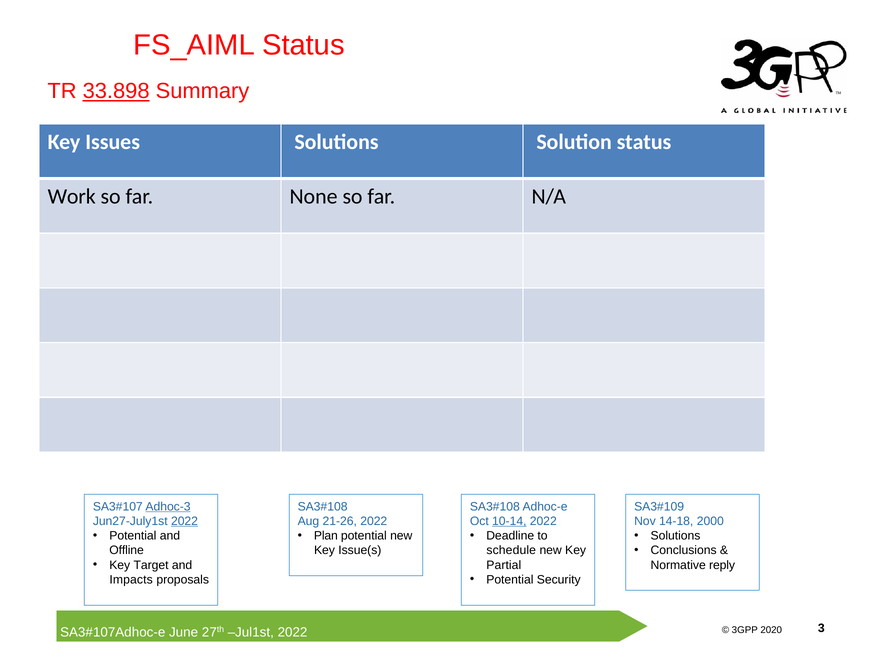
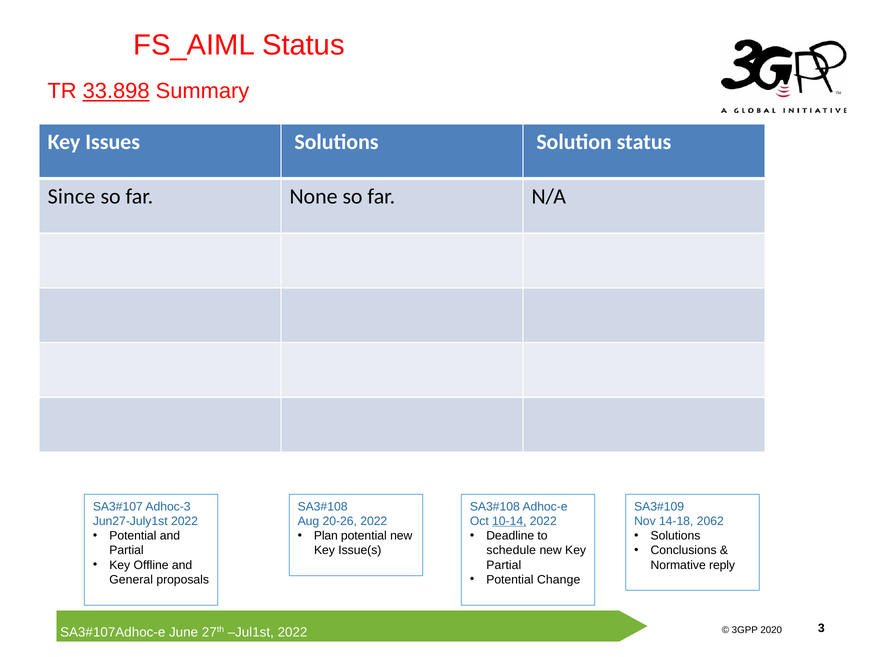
Work: Work -> Since (71, 197)
Adhoc-3 underline: present -> none (168, 507)
2022 underline: present -> none (185, 521)
21-26: 21-26 -> 20-26 (340, 521)
2000: 2000 -> 2062 (710, 521)
Offline: Offline -> Partial (127, 550)
Target: Target -> Offline (151, 565)
Security: Security -> Change (559, 580)
Impacts: Impacts -> General (131, 580)
